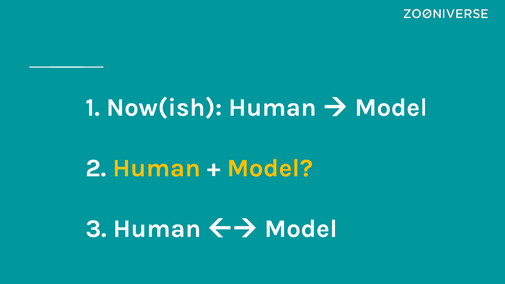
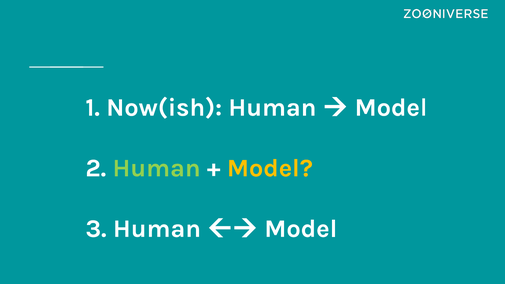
Human colour: yellow -> light green (157, 168)
